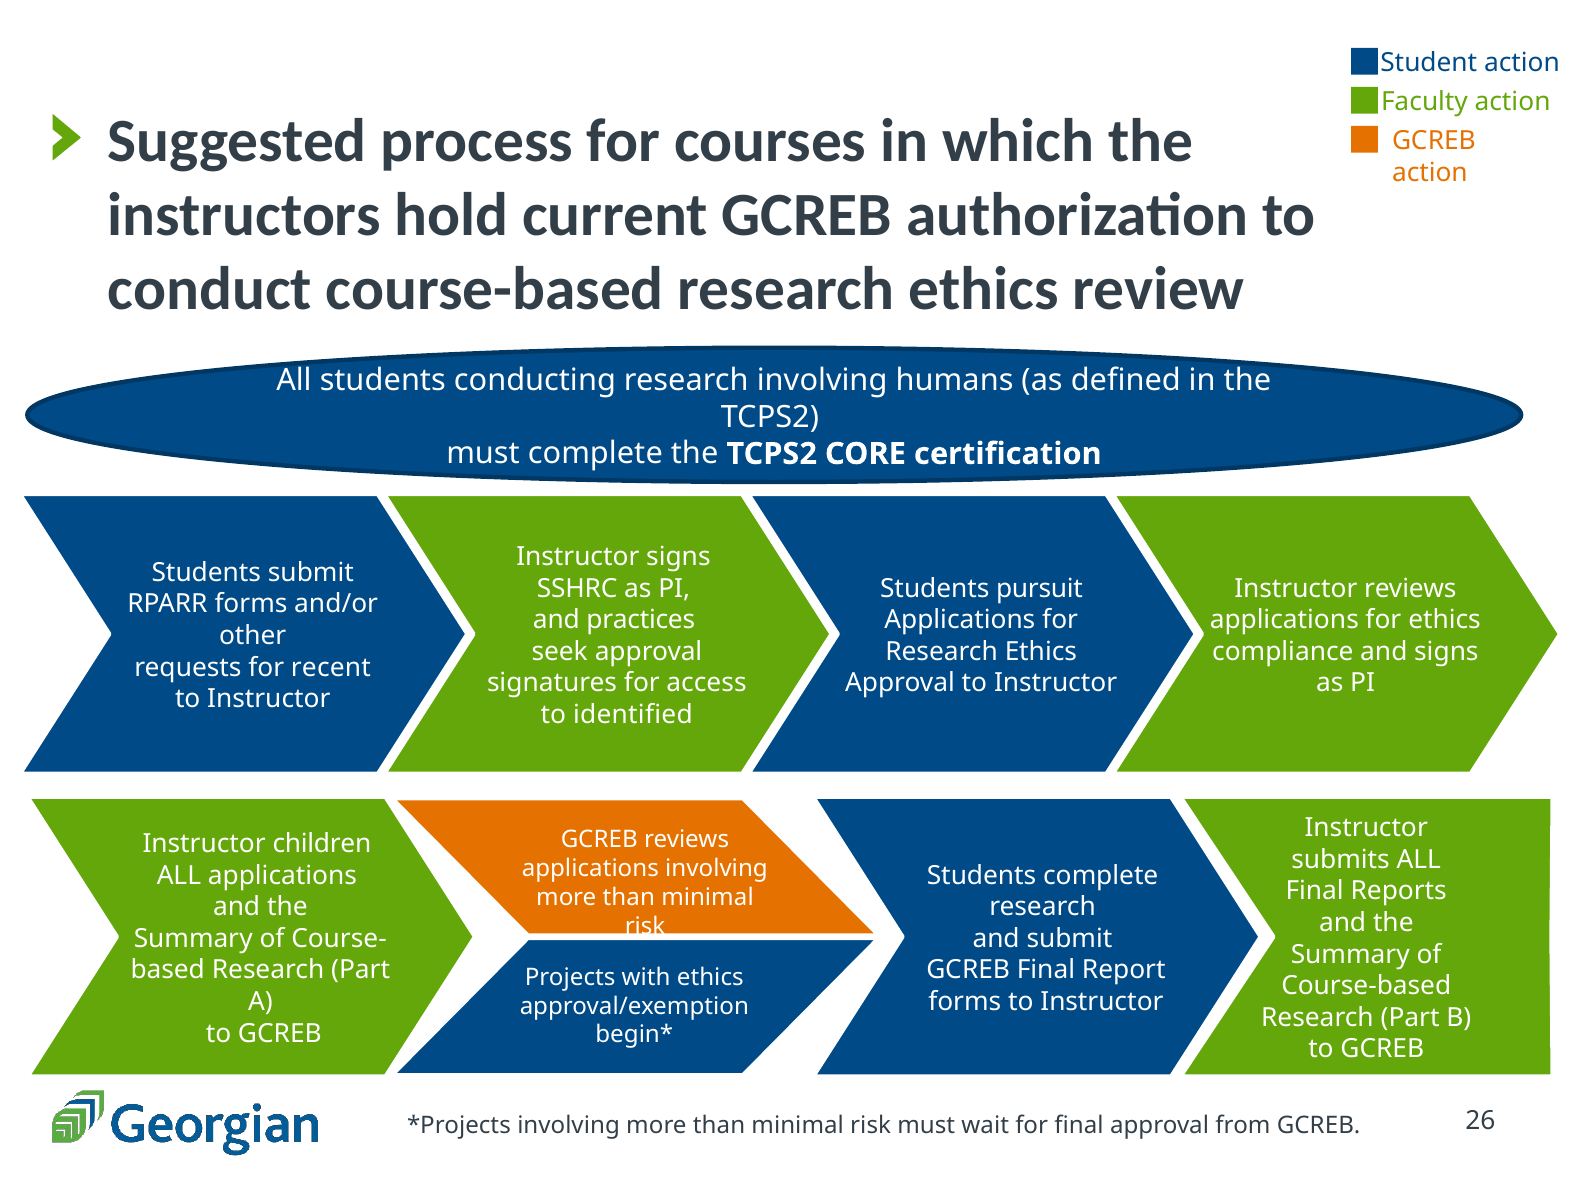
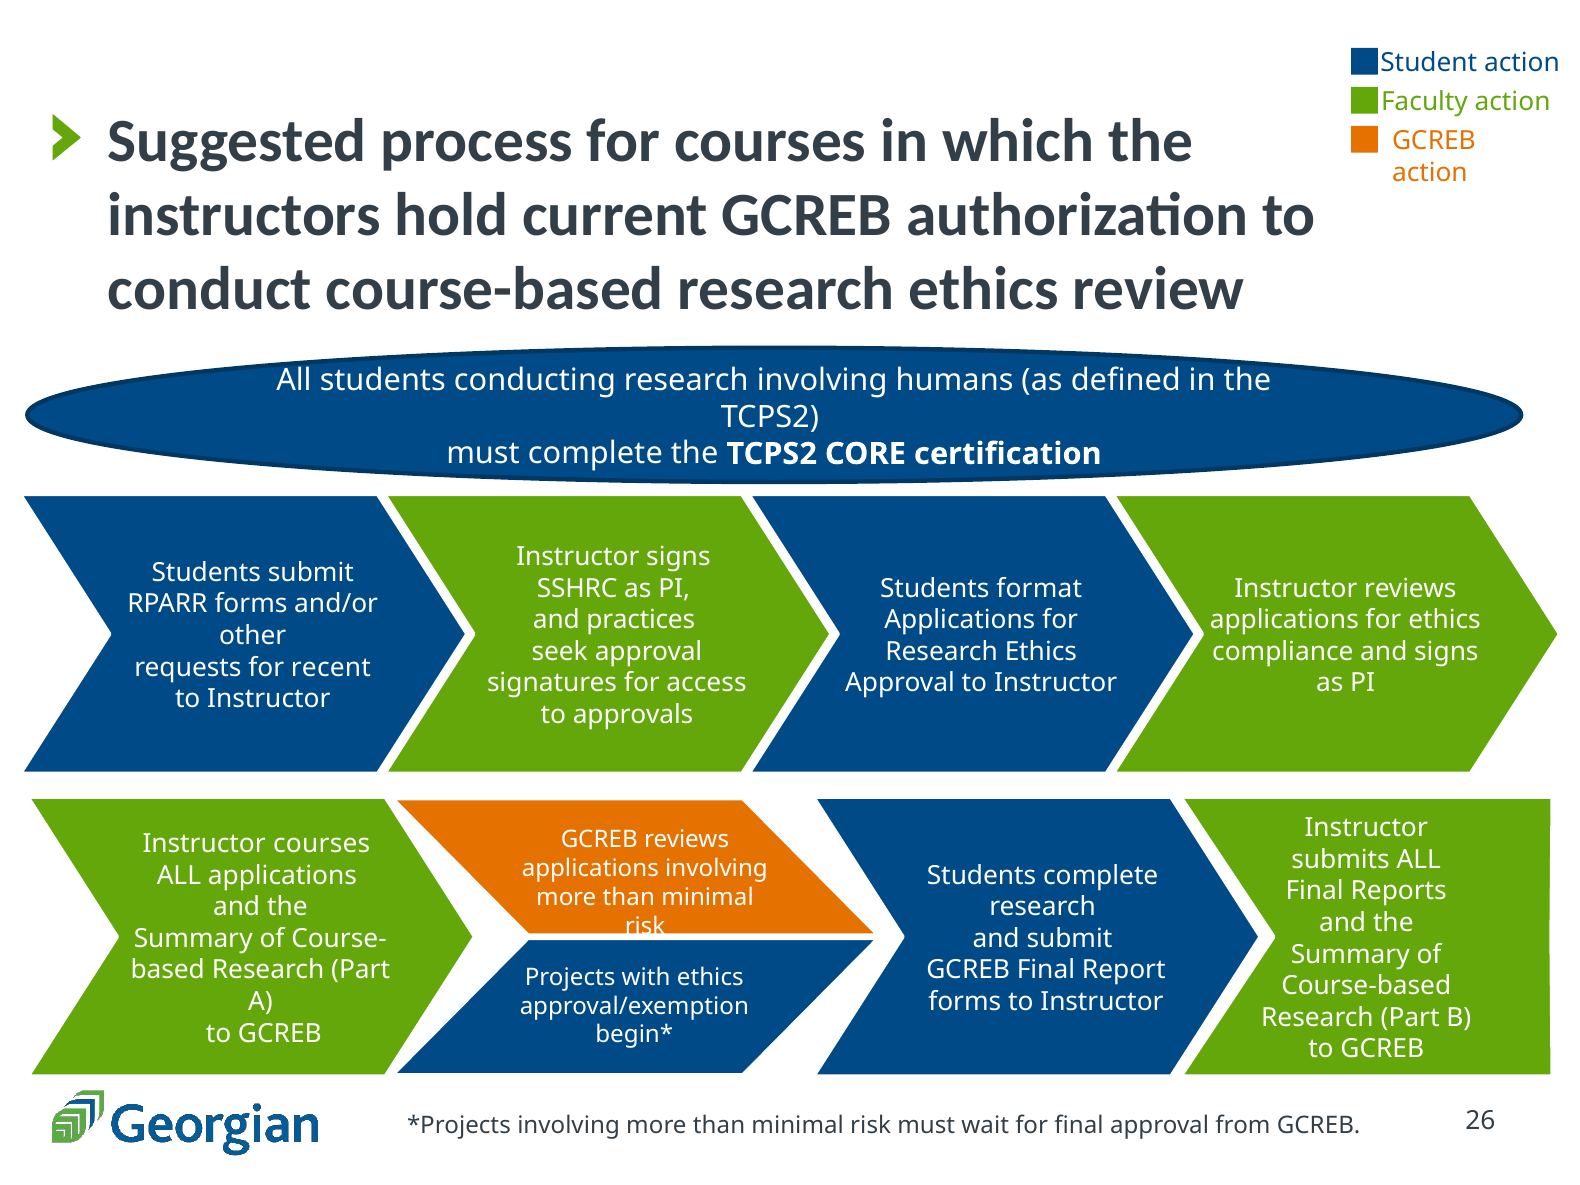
pursuit: pursuit -> format (1039, 588)
identified: identified -> approvals (633, 715)
Instructor children: children -> courses (322, 844)
